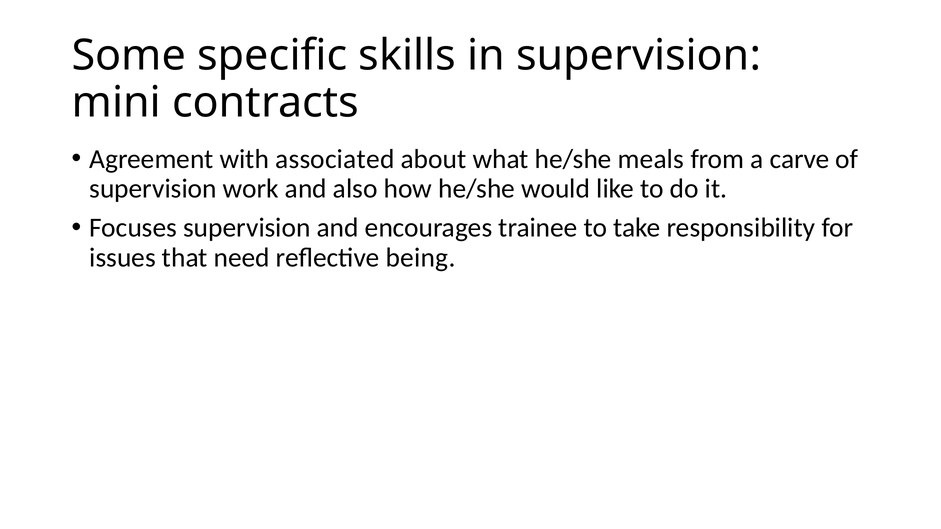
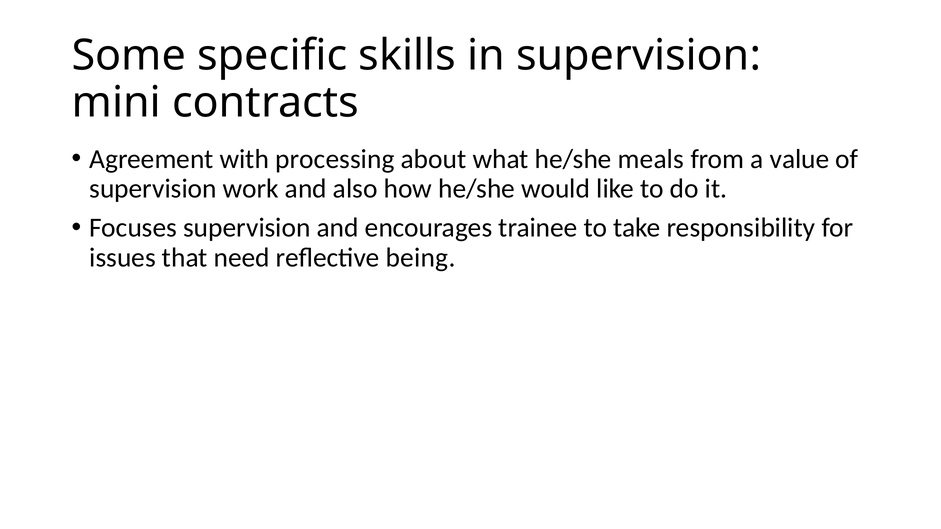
associated: associated -> processing (335, 159)
carve: carve -> value (800, 159)
